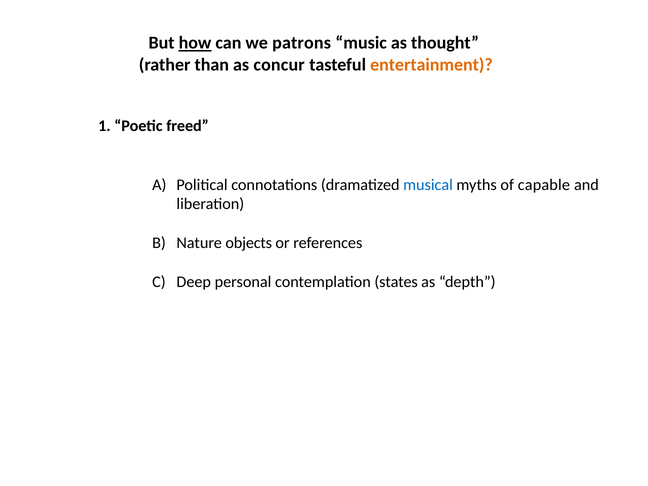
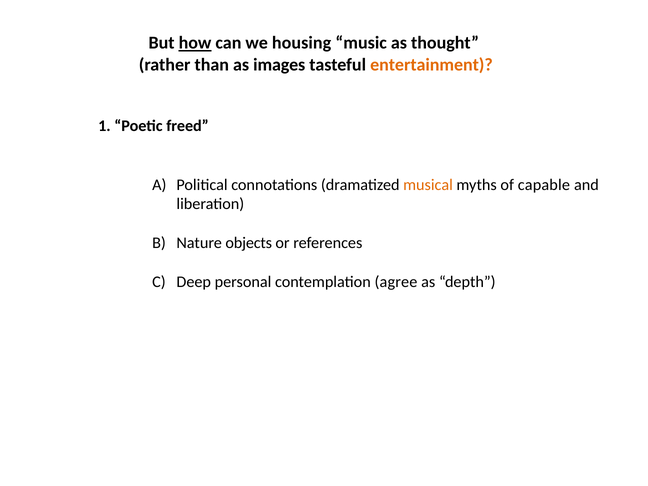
patrons: patrons -> housing (302, 43)
concur: concur -> images (279, 65)
musical colour: blue -> orange (428, 185)
states: states -> agree (396, 282)
